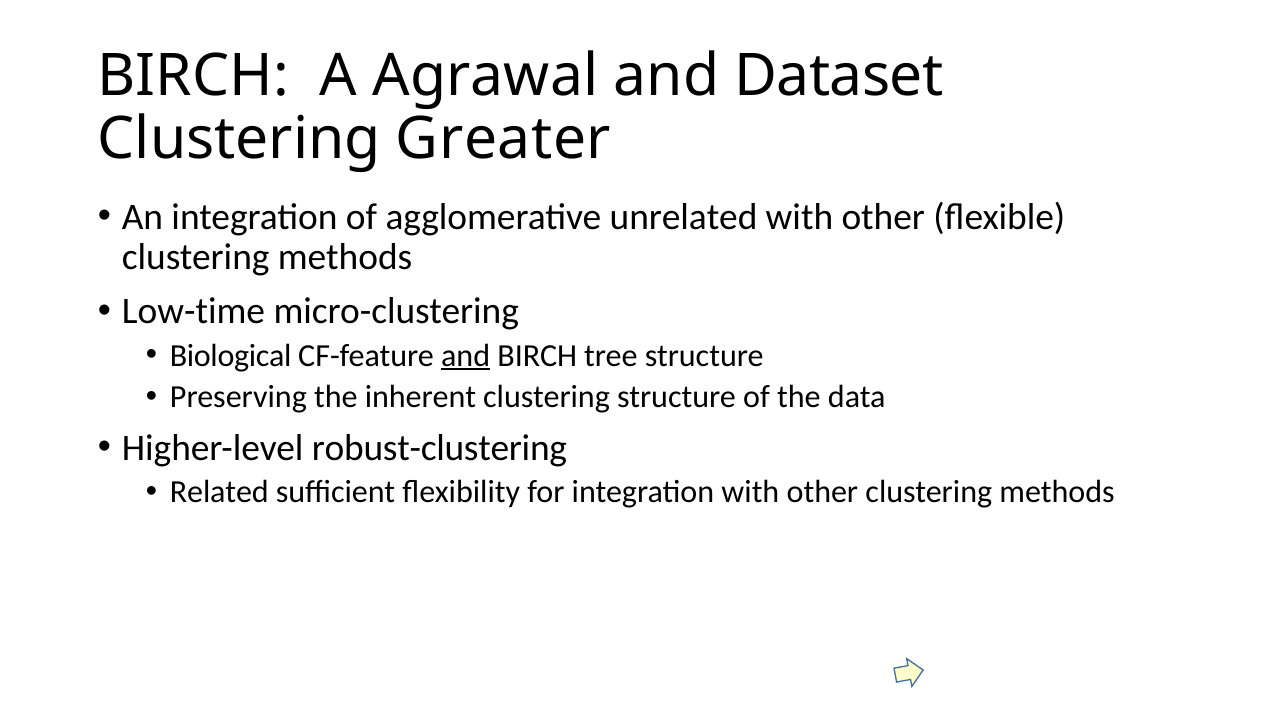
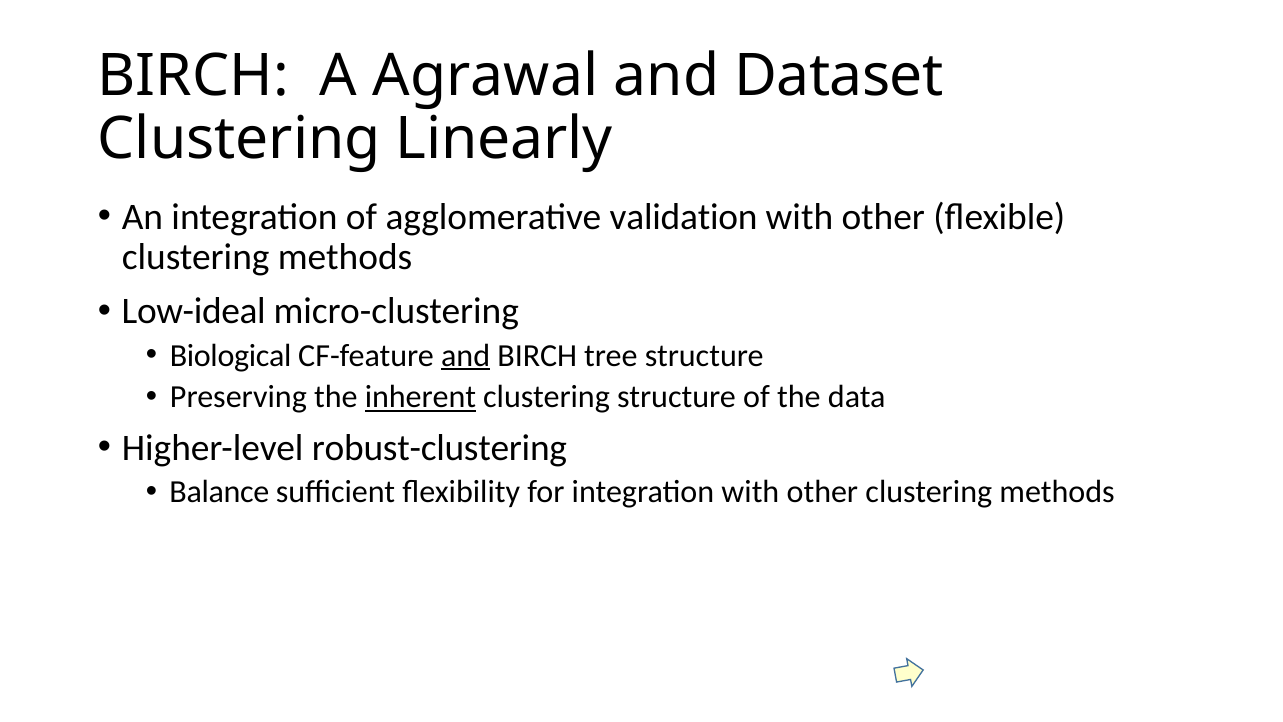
Greater: Greater -> Linearly (504, 140)
unrelated: unrelated -> validation (684, 217)
Low-time: Low-time -> Low-ideal (194, 311)
inherent underline: none -> present (420, 397)
Related: Related -> Balance (219, 492)
